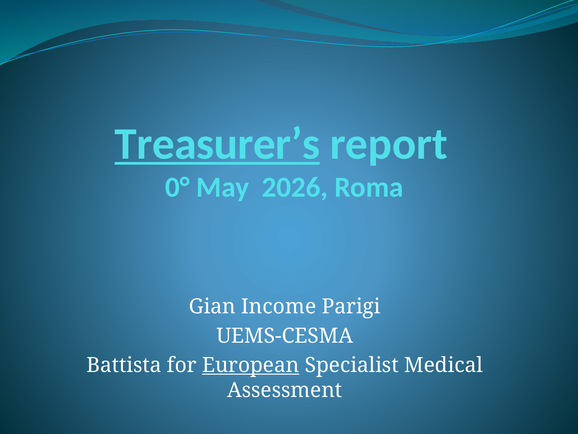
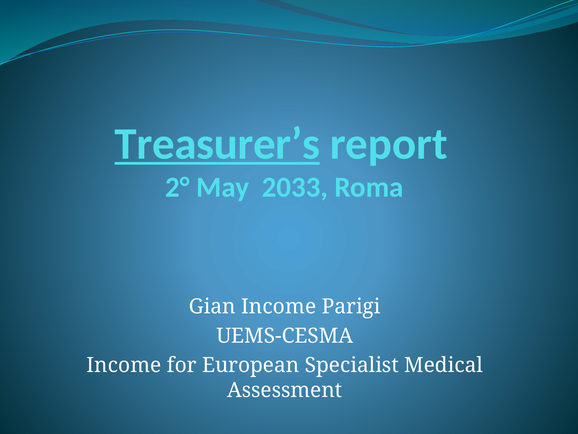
0°: 0° -> 2° (178, 187)
2026: 2026 -> 2033 (295, 187)
Battista: Battista -> Income (124, 365)
European underline: present -> none (251, 365)
